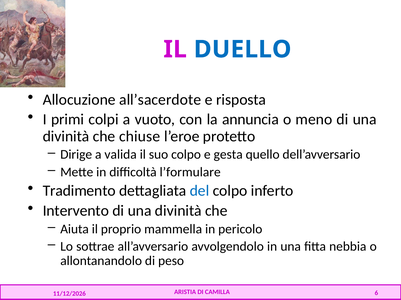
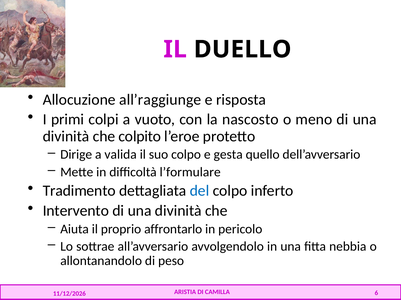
DUELLO colour: blue -> black (243, 49)
all’sacerdote: all’sacerdote -> all’raggiunge (160, 100)
annuncia: annuncia -> nascosto (250, 120)
chiuse: chiuse -> colpito (140, 137)
mammella: mammella -> affrontarlo (173, 230)
